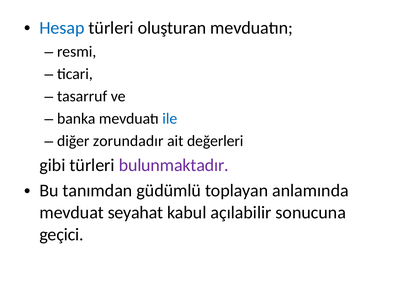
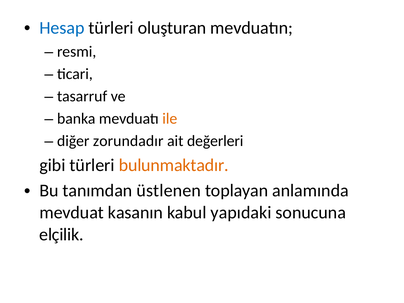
ile colour: blue -> orange (170, 119)
bulunmaktadır colour: purple -> orange (174, 165)
güdümlü: güdümlü -> üstlenen (169, 191)
seyahat: seyahat -> kasanın (135, 213)
açılabilir: açılabilir -> yapıdaki (241, 213)
geçici: geçici -> elçilik (61, 235)
